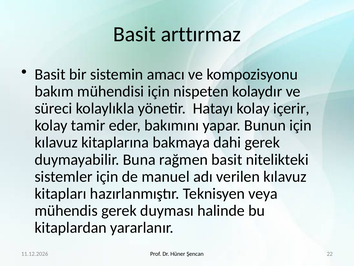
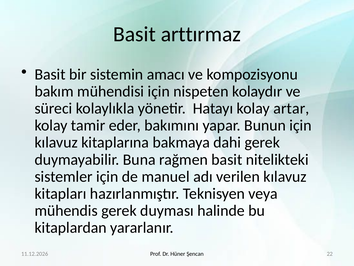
içerir: içerir -> artar (291, 108)
